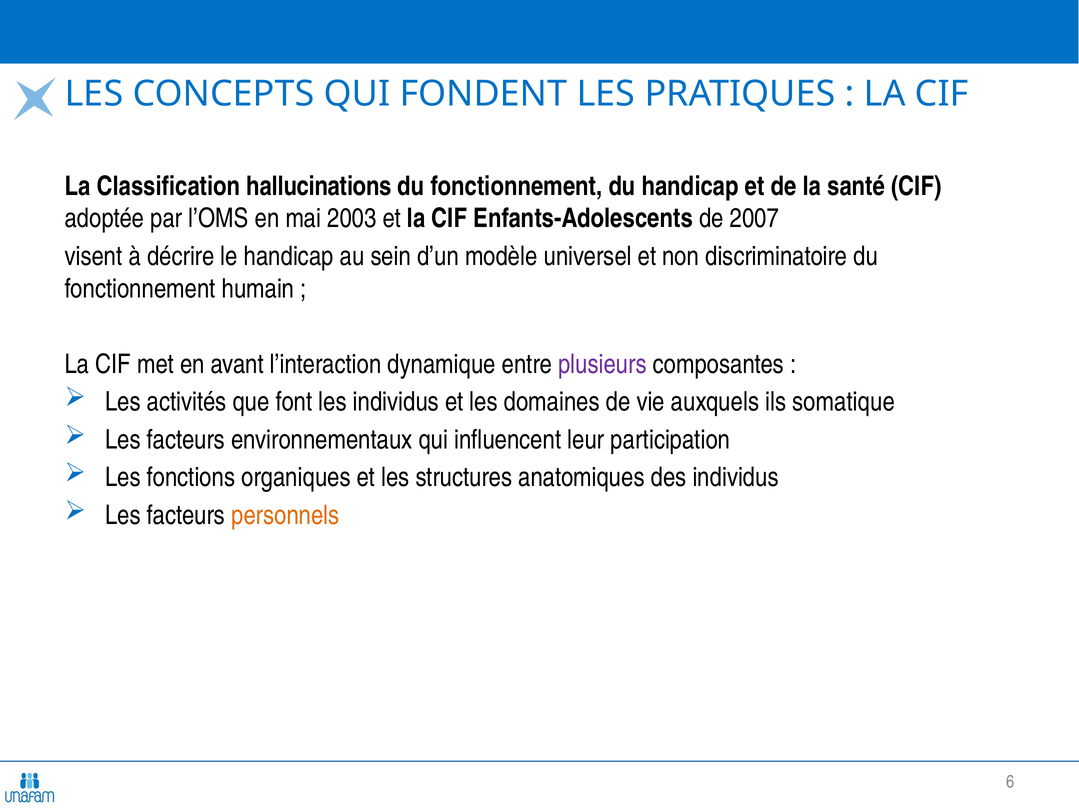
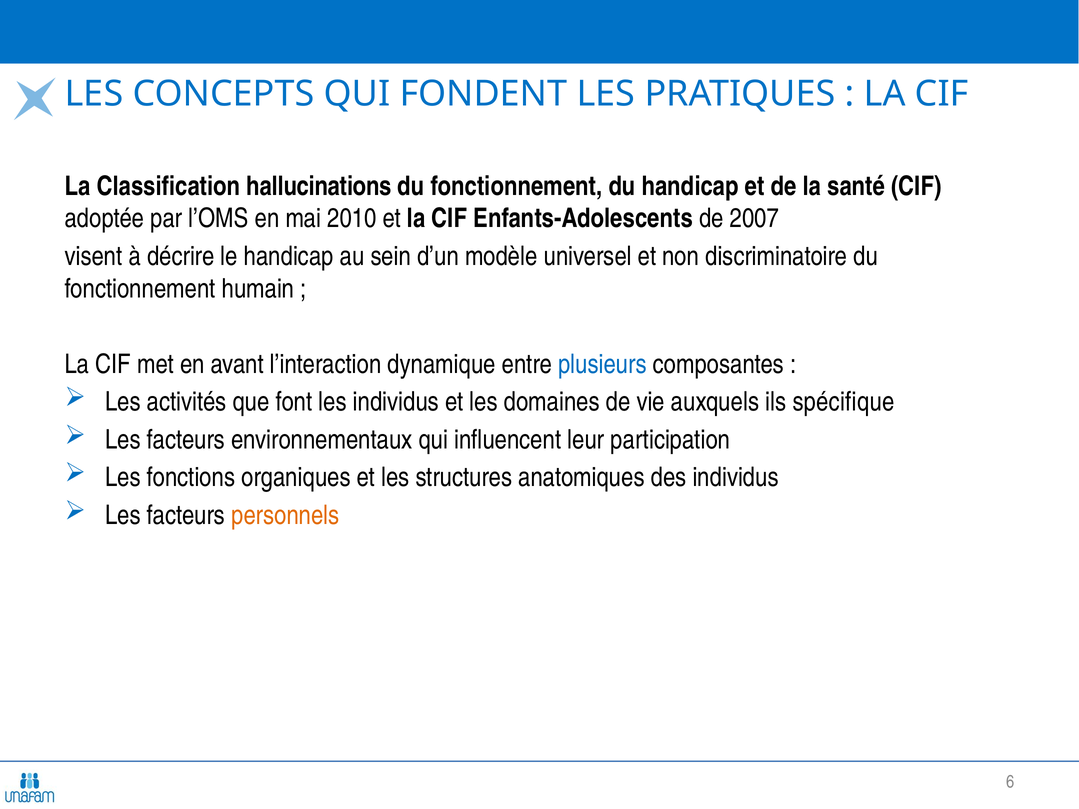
2003: 2003 -> 2010 (352, 219)
plusieurs colour: purple -> blue (602, 364)
somatique: somatique -> spécifique (844, 402)
